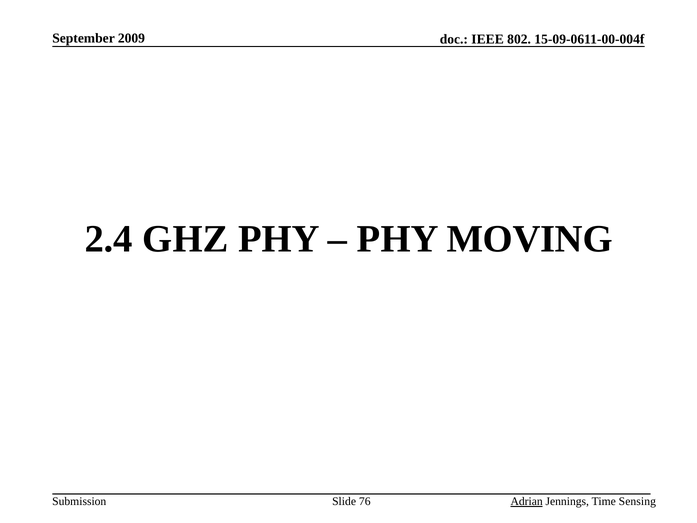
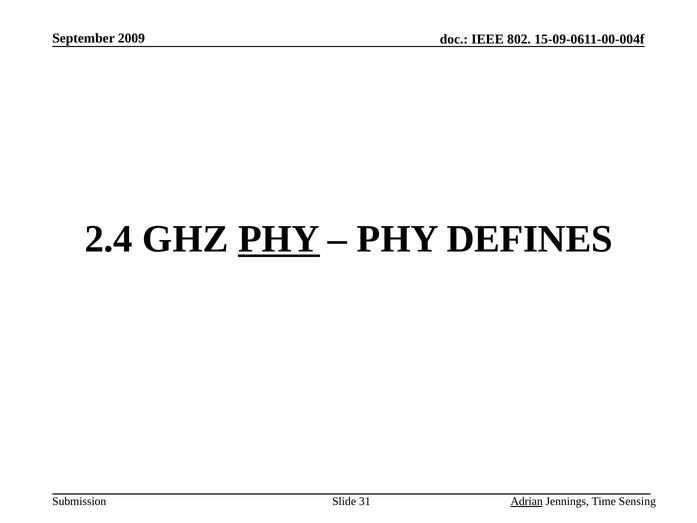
PHY underline: none -> present (279, 239)
MOVING: MOVING -> DEFINES (530, 239)
76: 76 -> 31 (365, 501)
